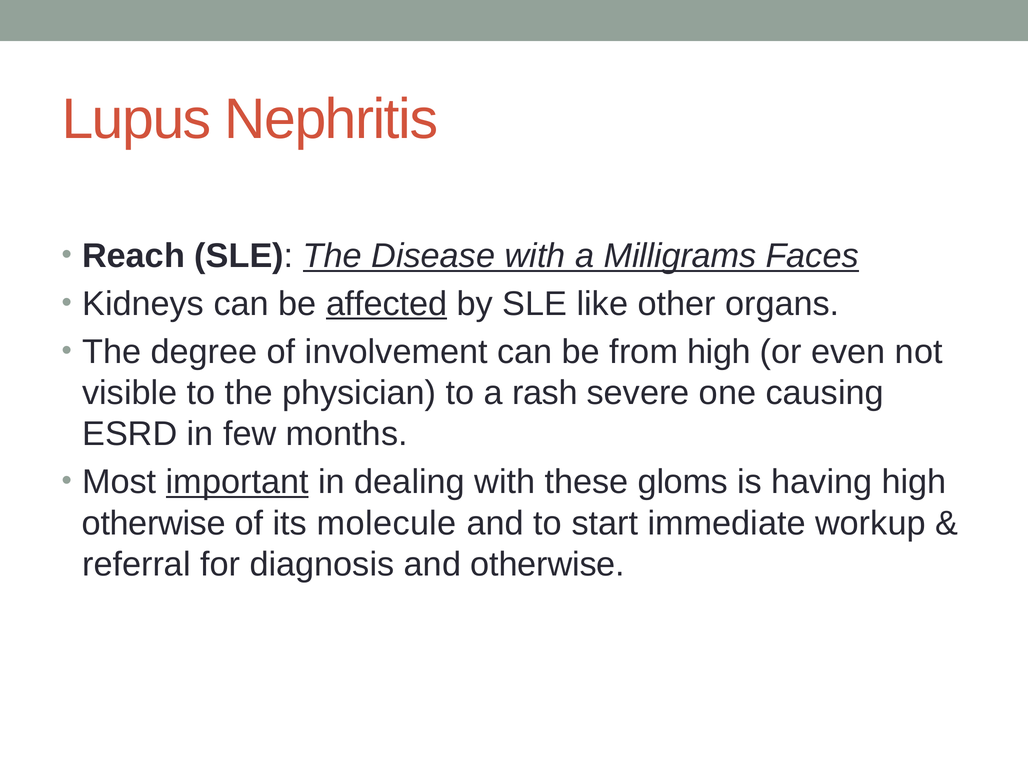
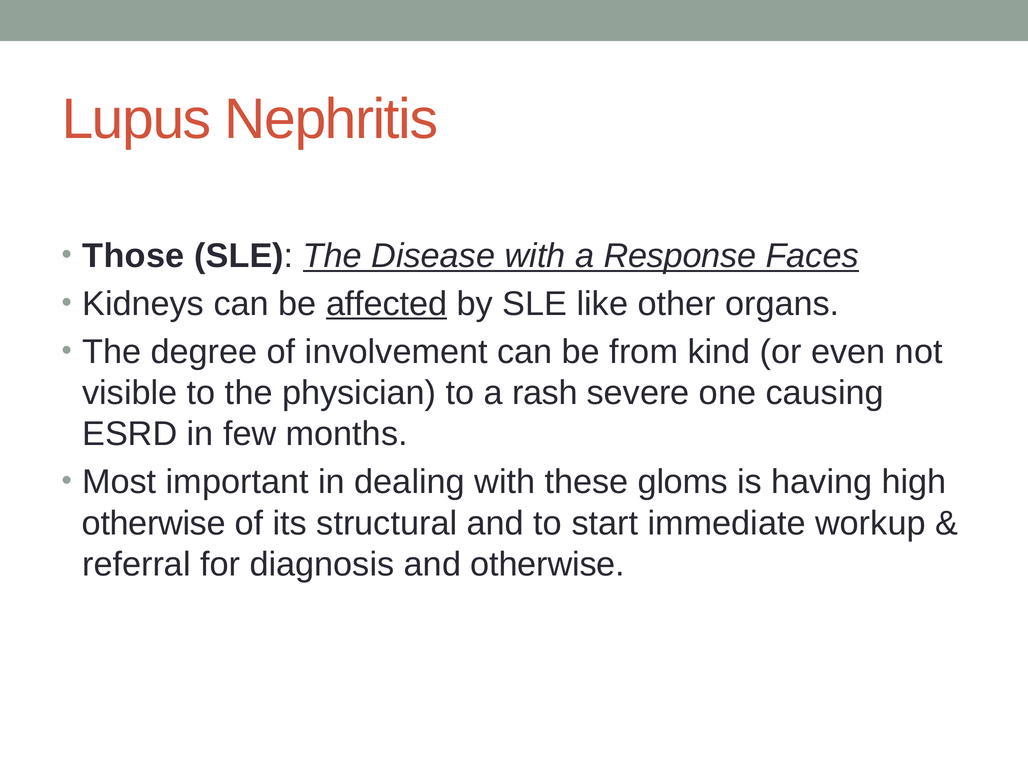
Reach: Reach -> Those (133, 256)
Milligrams: Milligrams -> Response (680, 256)
from high: high -> kind (719, 352)
important underline: present -> none (237, 482)
molecule: molecule -> structural (387, 523)
